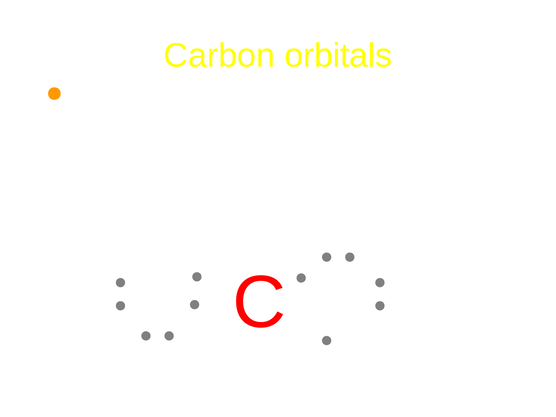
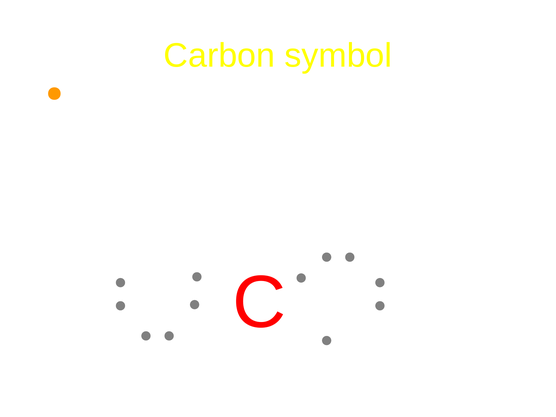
orbitals: orbitals -> symbol (338, 56)
